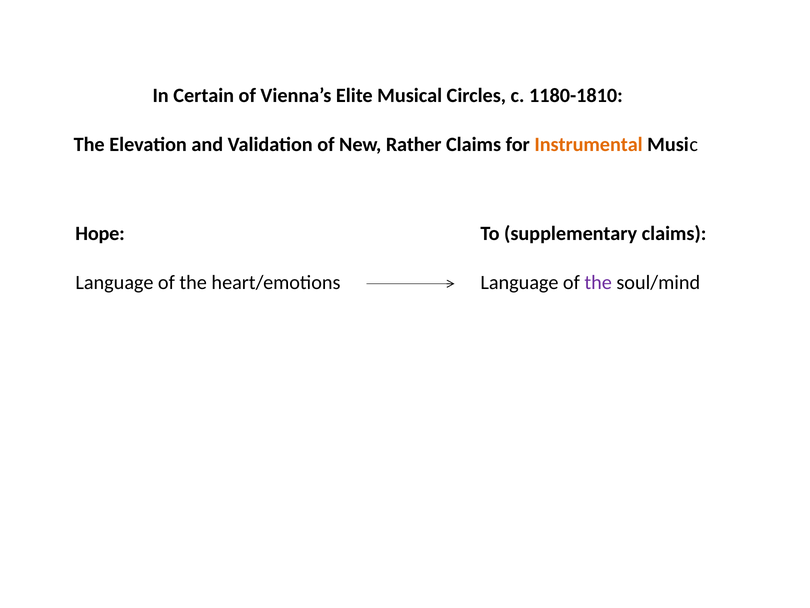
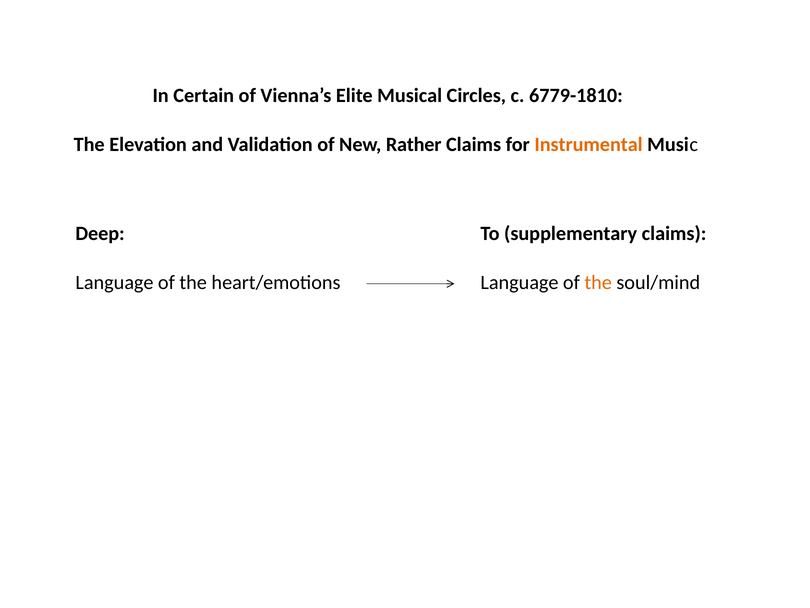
1180-1810: 1180-1810 -> 6779-1810 (576, 96)
Hope: Hope -> Deep (100, 234)
the colour: purple -> orange (598, 282)
